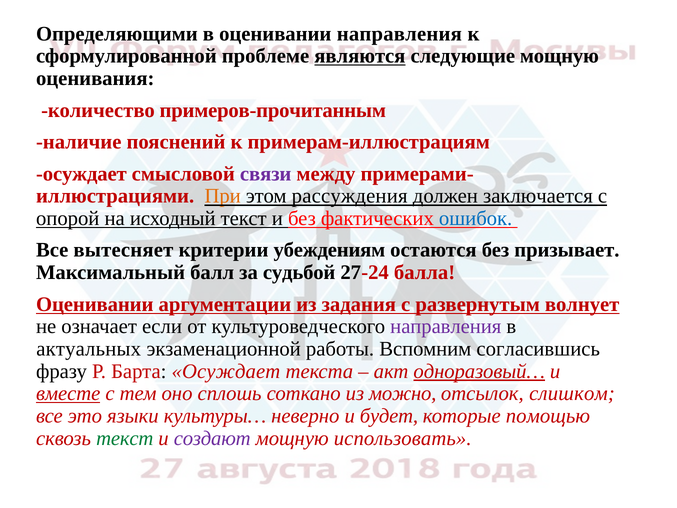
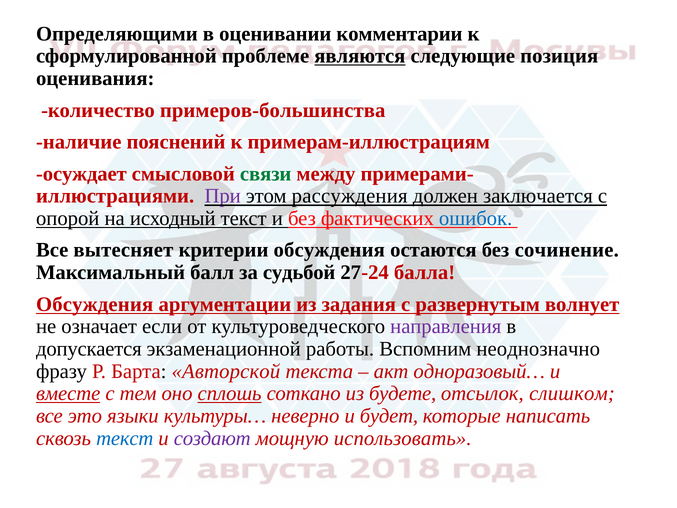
оценивании направления: направления -> комментарии (400, 34)
следующие мощную: мощную -> позиция (559, 56)
примеров-прочитанным: примеров-прочитанным -> примеров-большинства (273, 110)
связи colour: purple -> green (266, 174)
При colour: orange -> purple (223, 196)
критерии убеждениям: убеждениям -> обсуждения (329, 250)
призывает: призывает -> сочинение (567, 250)
Оценивании: Оценивании -> Обсуждения (95, 304)
актуальных: актуальных -> допускается (89, 349)
согласившись: согласившись -> неоднозначно (538, 349)
Барта Осуждает: Осуждает -> Авторской (226, 371)
одноразовый… underline: present -> none (479, 371)
сплошь underline: none -> present (230, 393)
можно: можно -> будете (403, 393)
помощью: помощью -> написать (548, 416)
текст colour: green -> blue (125, 438)
